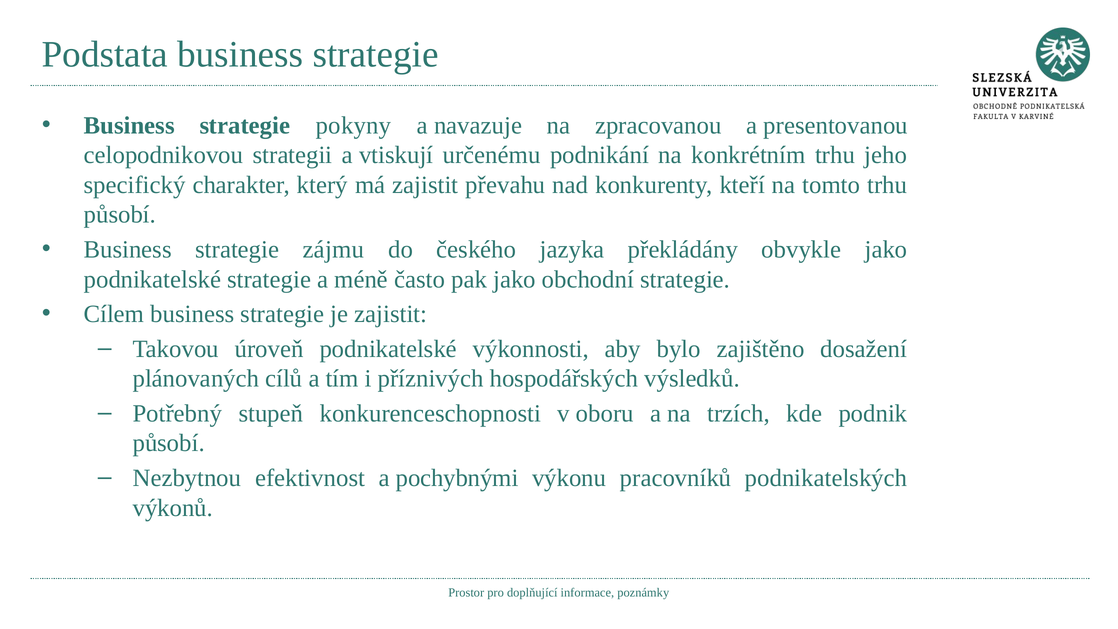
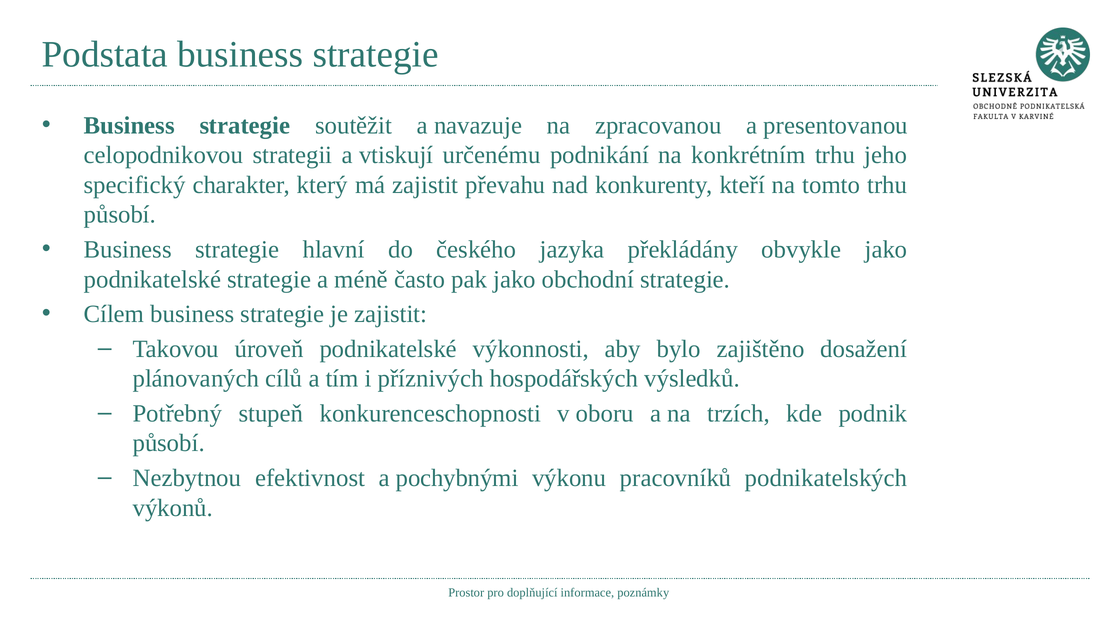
pokyny: pokyny -> soutěžit (354, 125)
zájmu: zájmu -> hlavní (334, 250)
